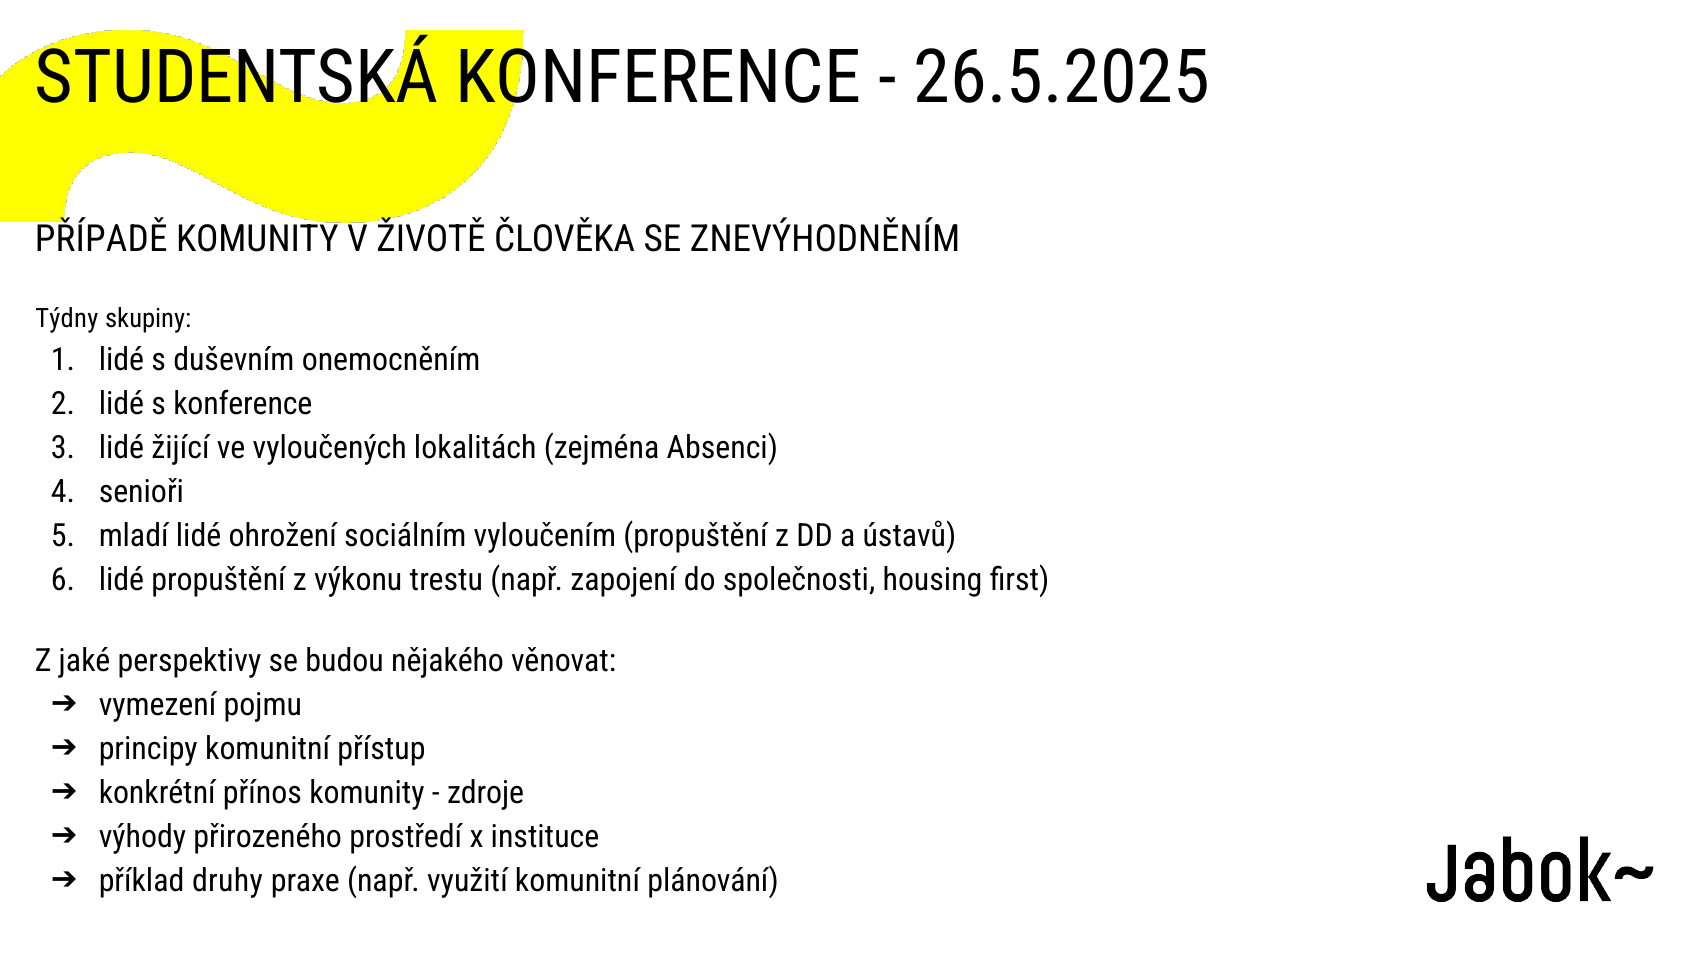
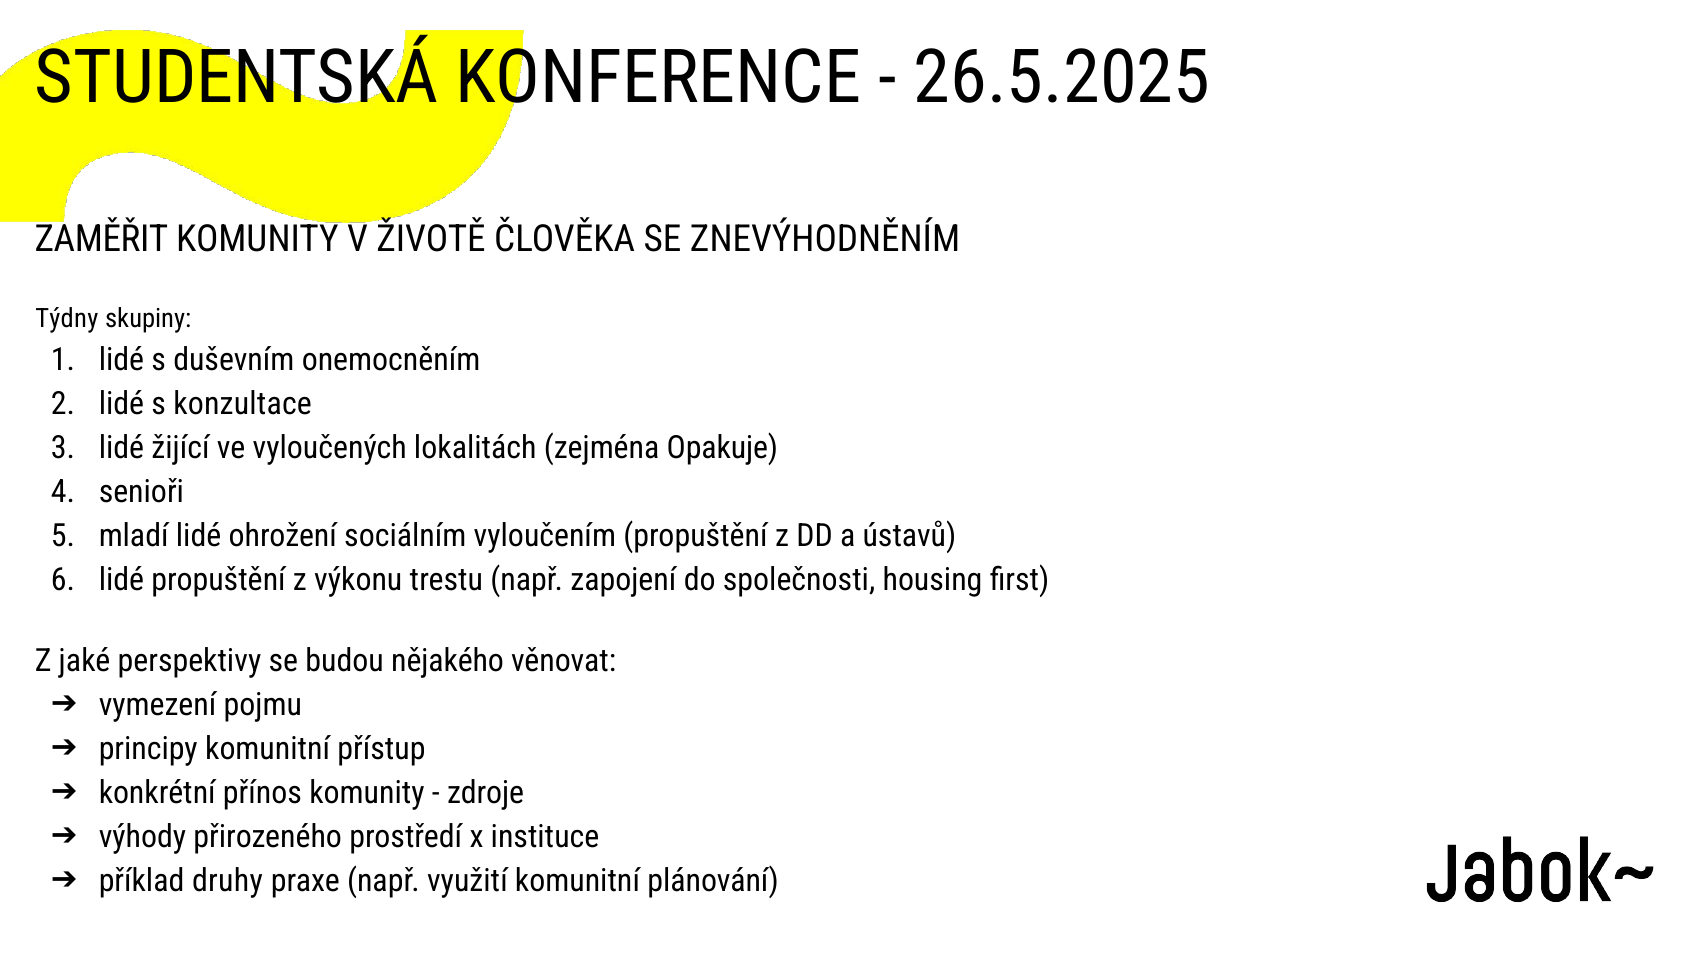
PŘÍPADĚ: PŘÍPADĚ -> ZAMĚŘIT (101, 240)
s konference: konference -> konzultace (243, 404)
Absenci: Absenci -> Opakuje (722, 448)
